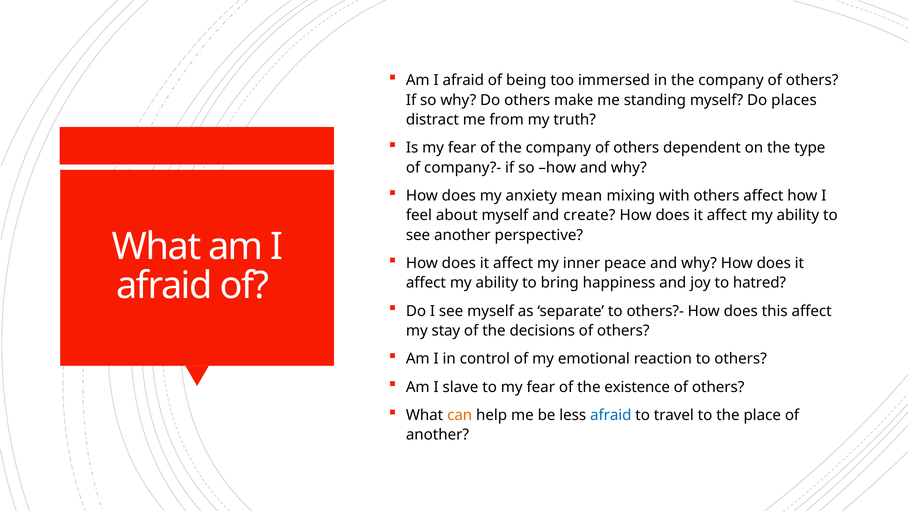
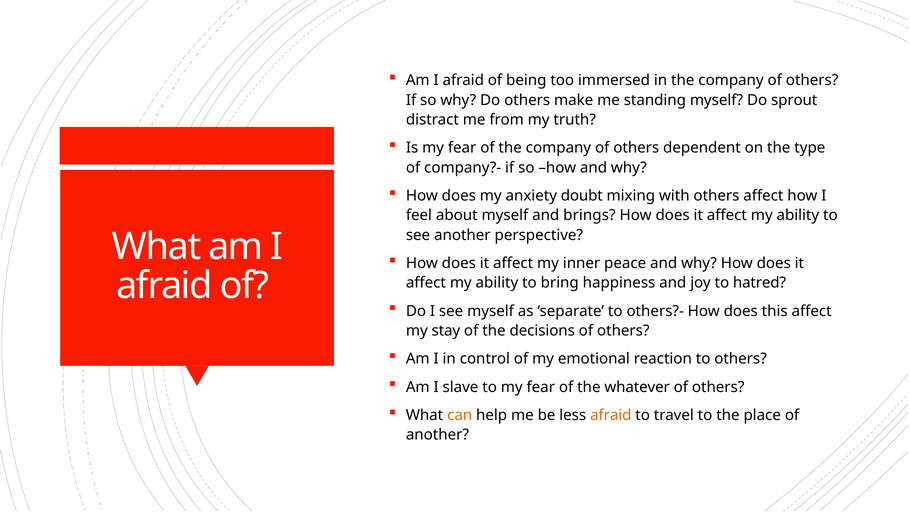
places: places -> sprout (794, 100)
mean: mean -> doubt (582, 196)
create: create -> brings (589, 215)
existence: existence -> whatever (637, 387)
afraid colour: blue -> orange (611, 415)
